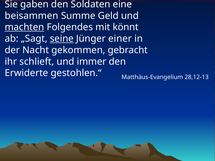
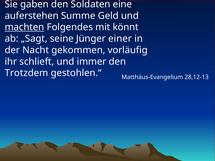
beisammen: beisammen -> auferstehen (32, 16)
seine underline: present -> none (62, 39)
gebracht: gebracht -> vorläufig (128, 50)
Erwiderte: Erwiderte -> Trotzdem (26, 73)
